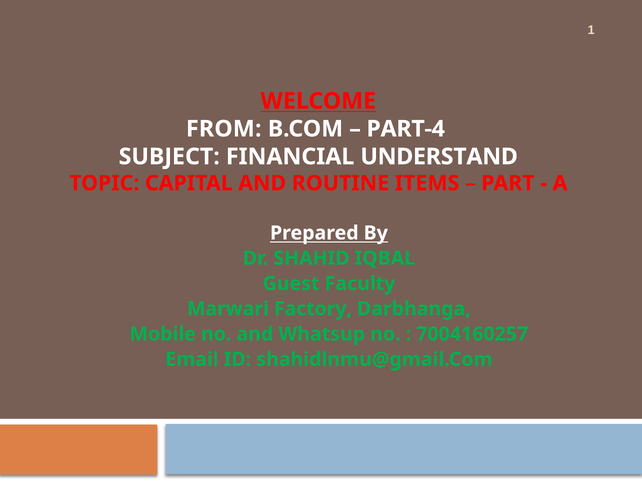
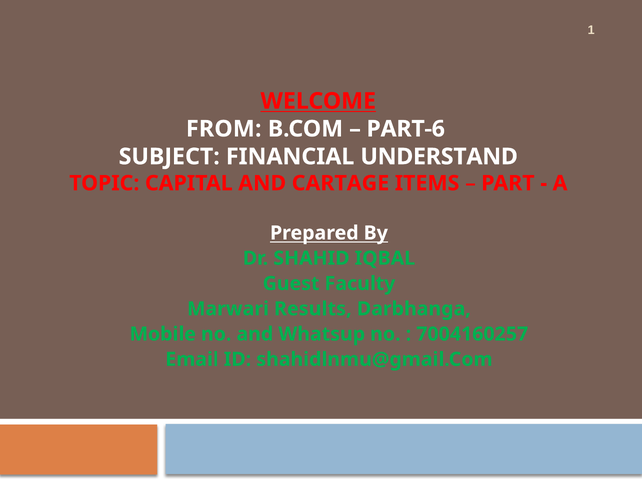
PART-4: PART-4 -> PART-6 (406, 129)
ROUTINE: ROUTINE -> CARTAGE (340, 183)
Factory: Factory -> Results (313, 309)
